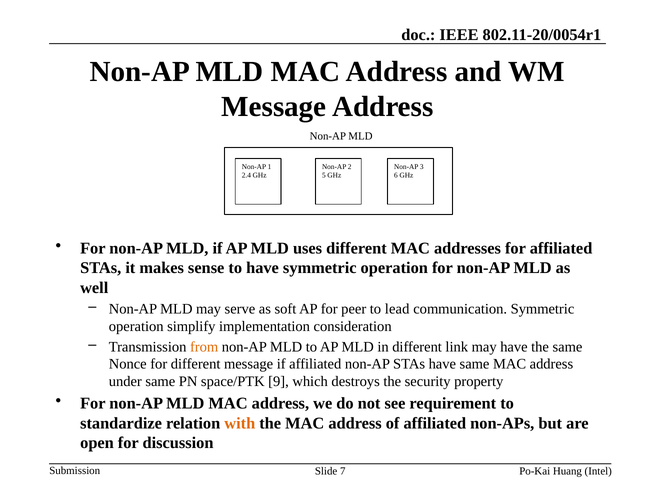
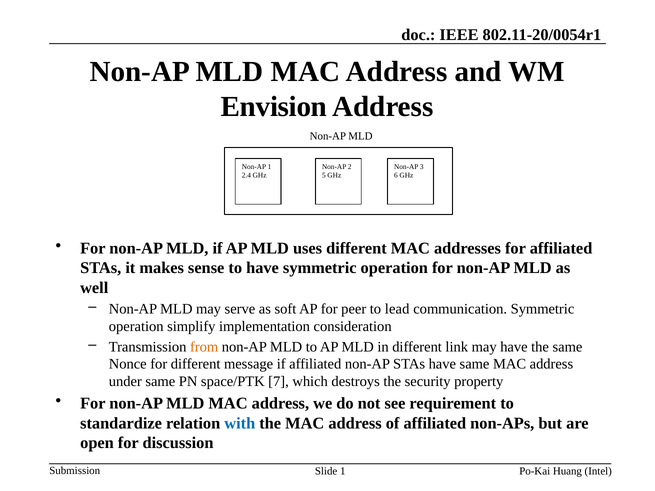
Message: Message -> Envision (274, 107)
9: 9 -> 7 (279, 382)
with colour: orange -> blue (240, 423)
Slide 7: 7 -> 1 (343, 471)
